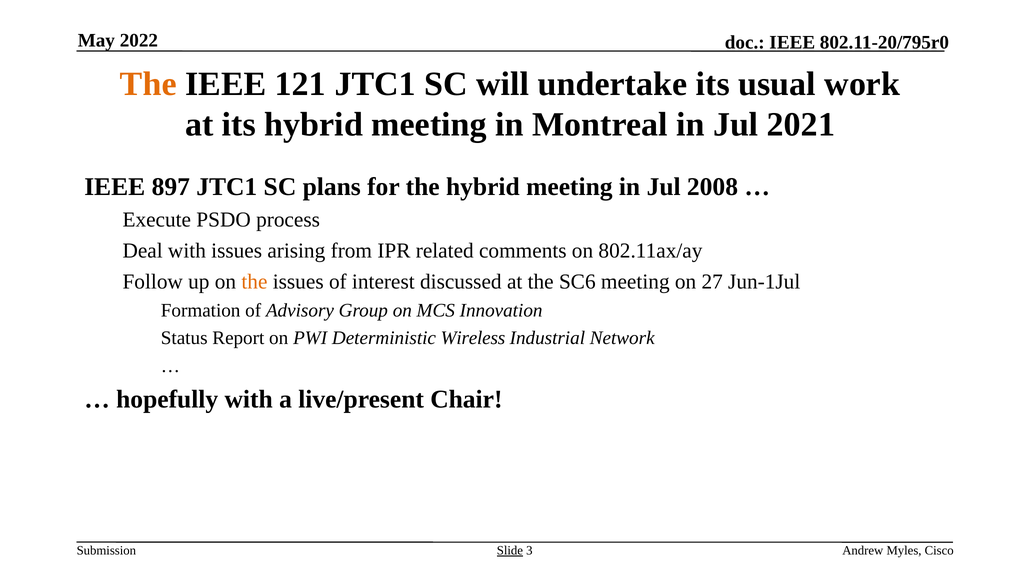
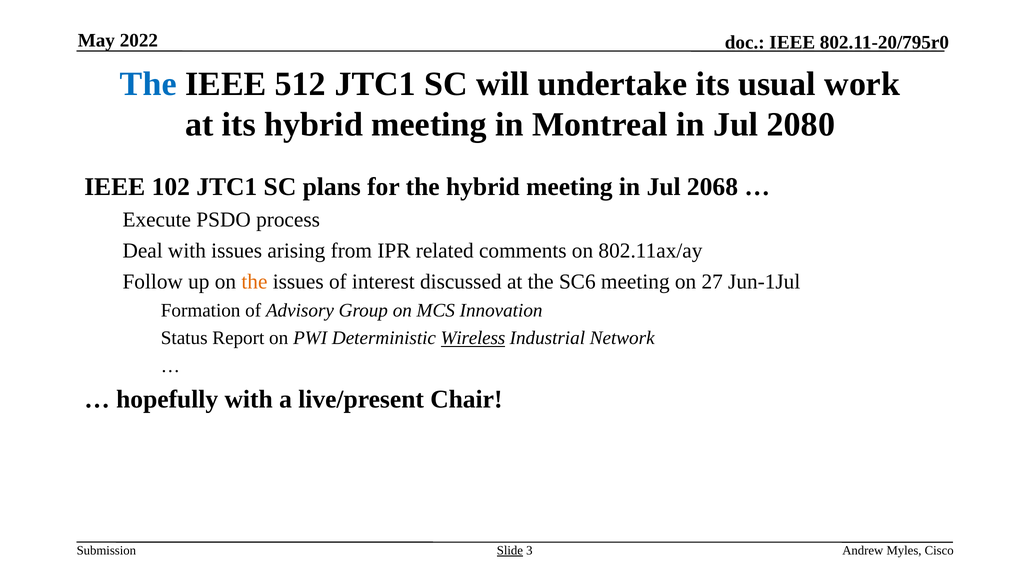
The colour: orange -> blue (148, 84)
121: 121 -> 512 (300, 84)
2021: 2021 -> 2080 (801, 125)
897: 897 -> 102 (171, 187)
2008: 2008 -> 2068 (712, 187)
Wireless underline: none -> present (473, 338)
